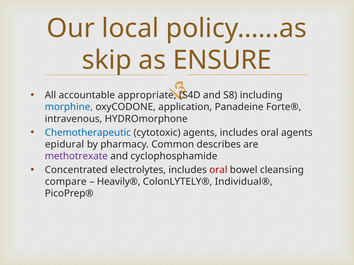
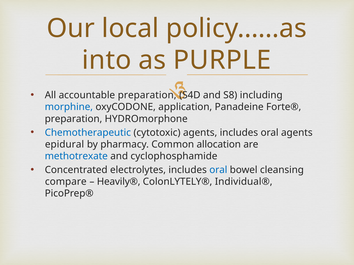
skip: skip -> into (107, 60)
ENSURE: ENSURE -> PURPLE (222, 60)
accountable appropriate: appropriate -> preparation (147, 95)
intravenous: intravenous -> preparation (73, 119)
describes: describes -> allocation (219, 145)
methotrexate colour: purple -> blue (76, 156)
oral colour: red -> blue (218, 170)
